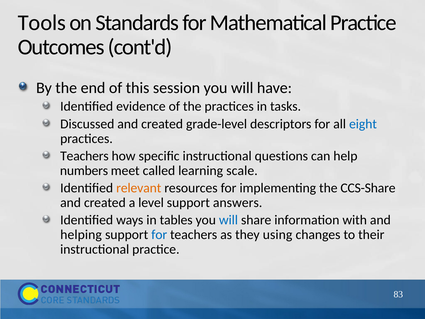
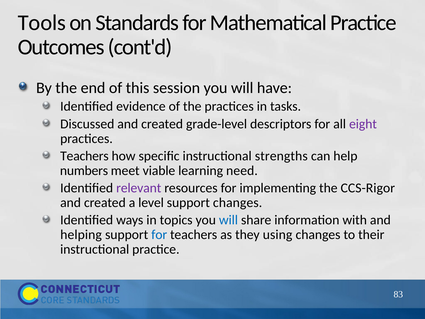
eight colour: blue -> purple (363, 124)
questions: questions -> strengths (281, 156)
called: called -> viable (159, 170)
scale: scale -> need (242, 170)
relevant colour: orange -> purple (139, 188)
CCS-Share: CCS-Share -> CCS-Rigor (368, 188)
support answers: answers -> changes (238, 202)
tables: tables -> topics (176, 220)
